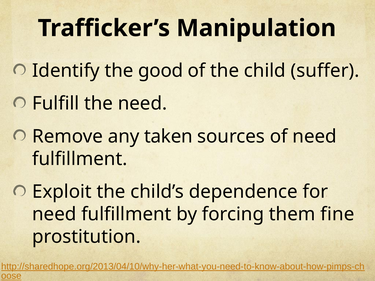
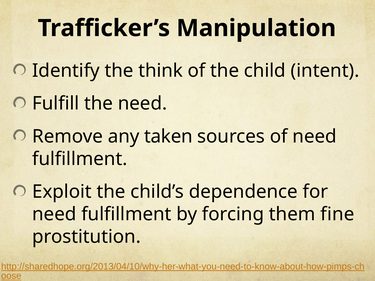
good: good -> think (161, 71)
suffer: suffer -> intent (325, 71)
